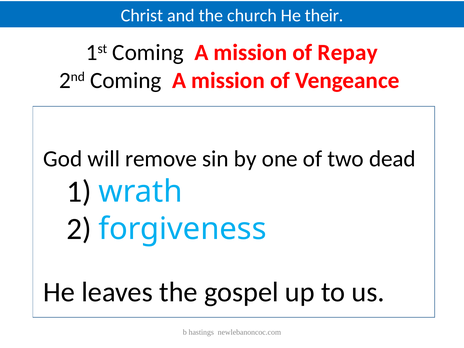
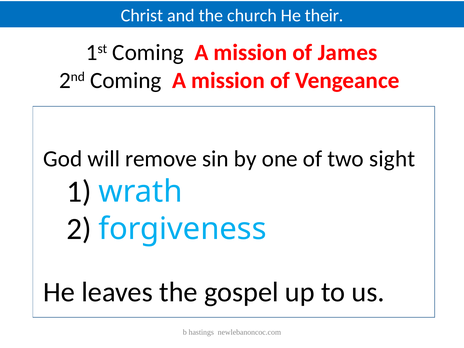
Repay: Repay -> James (348, 53)
dead: dead -> sight (392, 159)
